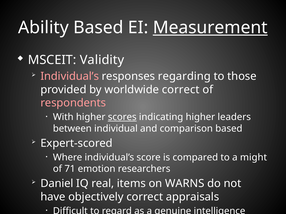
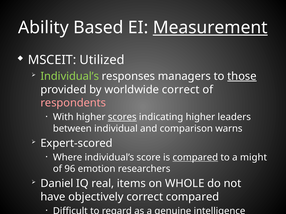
Validity: Validity -> Utilized (102, 60)
Individual’s colour: pink -> light green (70, 76)
regarding: regarding -> managers (184, 76)
those underline: none -> present (242, 76)
comparison based: based -> warns (229, 129)
compared underline: none -> present (195, 158)
71: 71 -> 96 (70, 169)
WARNS: WARNS -> WHOLE (185, 184)
correct appraisals: appraisals -> compared (193, 197)
